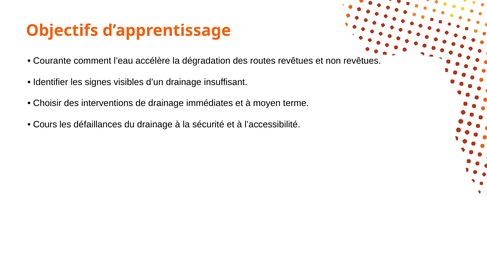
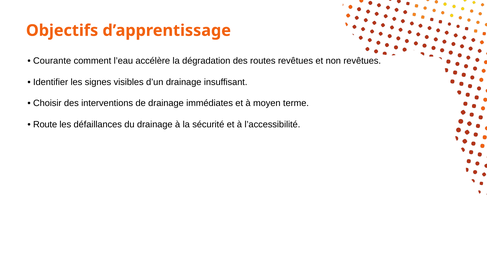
Cours: Cours -> Route (45, 125)
